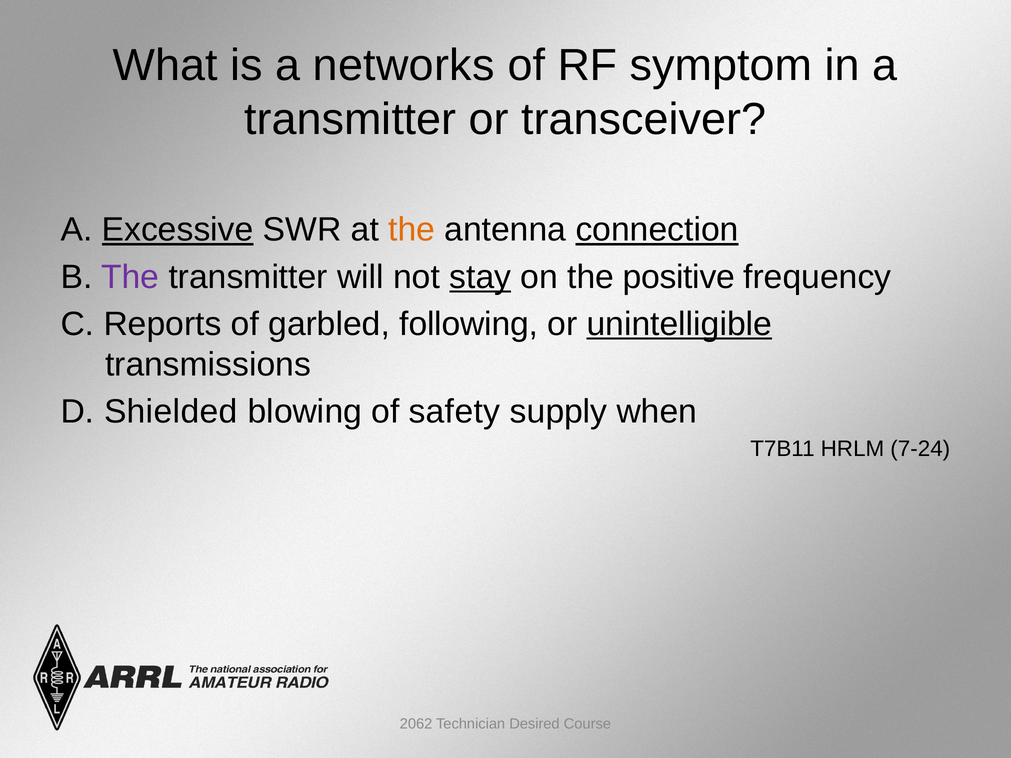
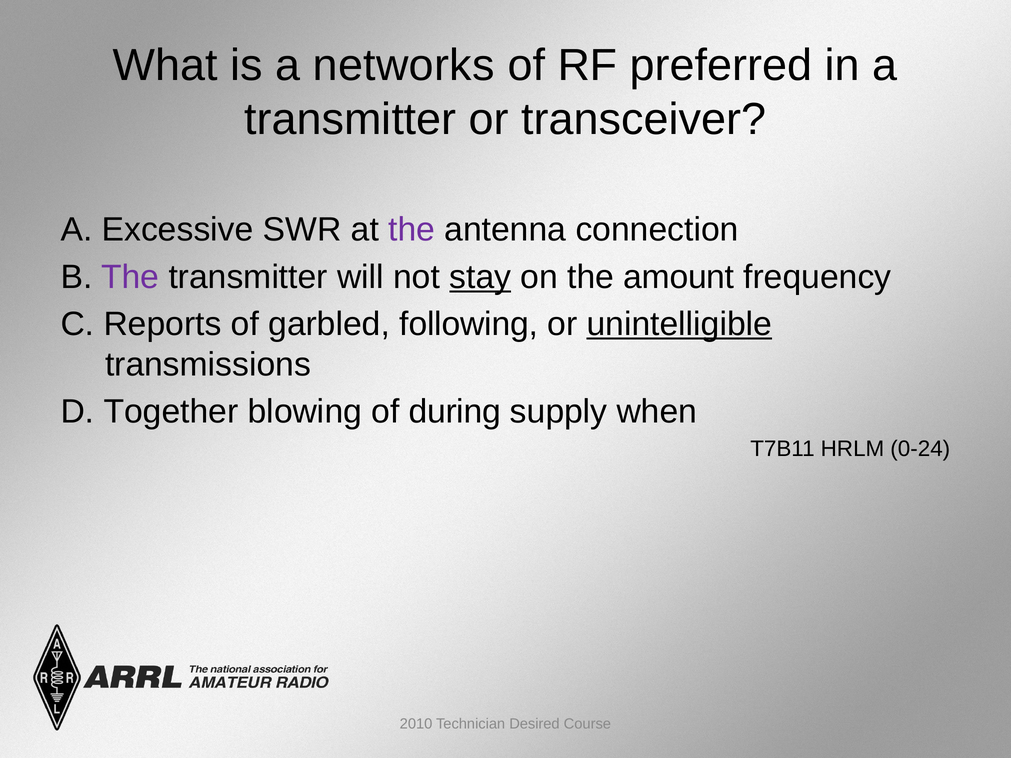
symptom: symptom -> preferred (721, 66)
Excessive underline: present -> none (178, 230)
the colour: orange -> purple (412, 230)
connection underline: present -> none (657, 230)
positive: positive -> amount (679, 277)
Shielded: Shielded -> Together (171, 412)
safety: safety -> during (455, 412)
7-24: 7-24 -> 0-24 (920, 449)
2062: 2062 -> 2010 (416, 724)
